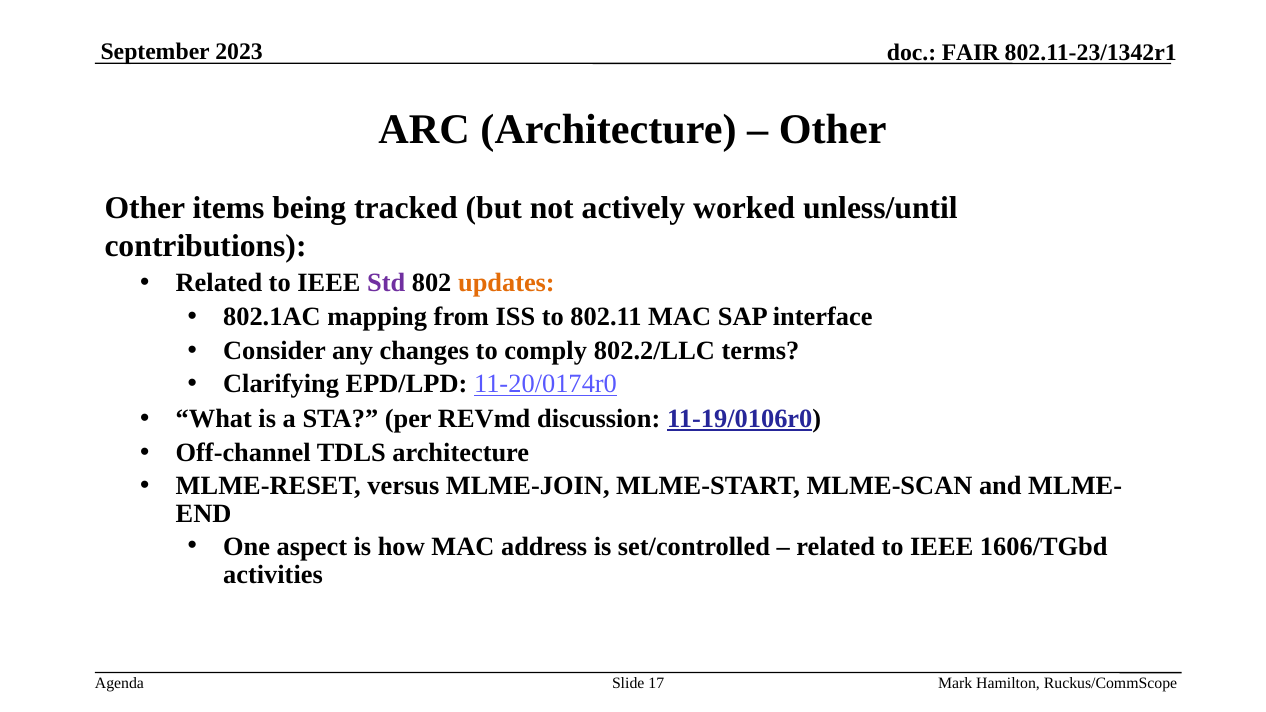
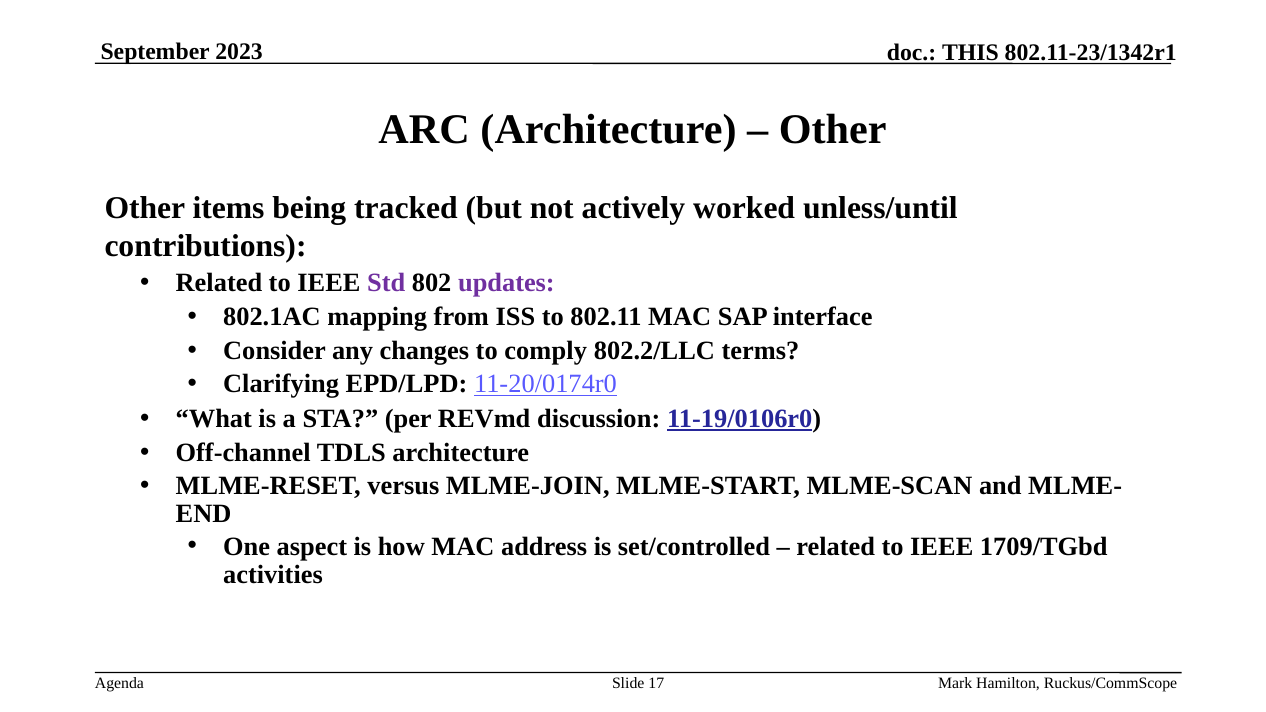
FAIR: FAIR -> THIS (970, 53)
updates colour: orange -> purple (506, 283)
1606/TGbd: 1606/TGbd -> 1709/TGbd (1044, 546)
